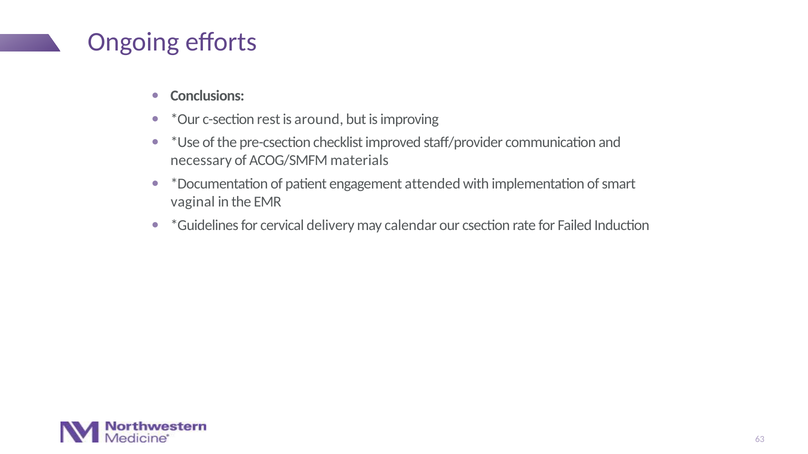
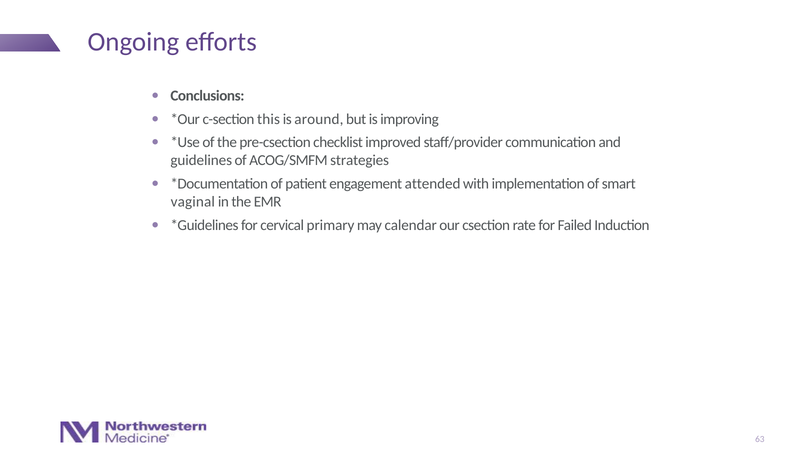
rest: rest -> this (269, 119)
necessary: necessary -> guidelines (201, 161)
materials: materials -> strategies (360, 161)
delivery: delivery -> primary (331, 225)
